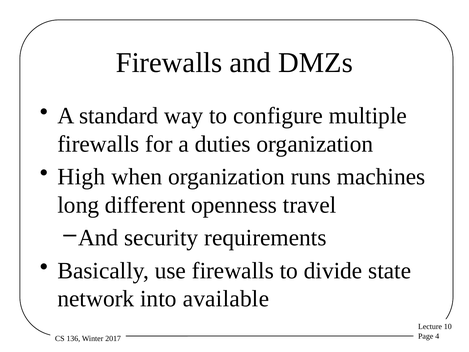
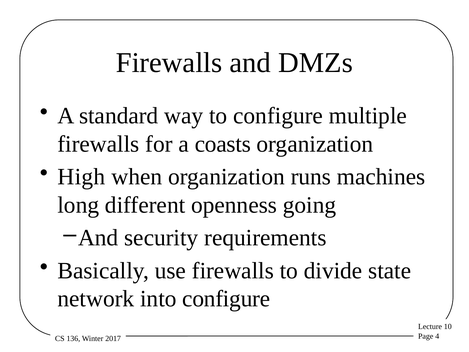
duties: duties -> coasts (223, 144)
travel: travel -> going (310, 205)
into available: available -> configure (226, 299)
